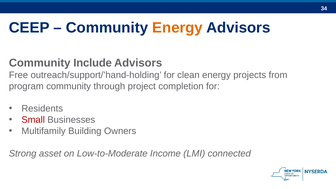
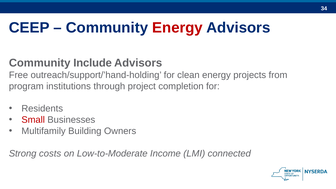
Energy colour: orange -> red (177, 28)
program community: community -> institutions (69, 86)
asset: asset -> costs (50, 153)
